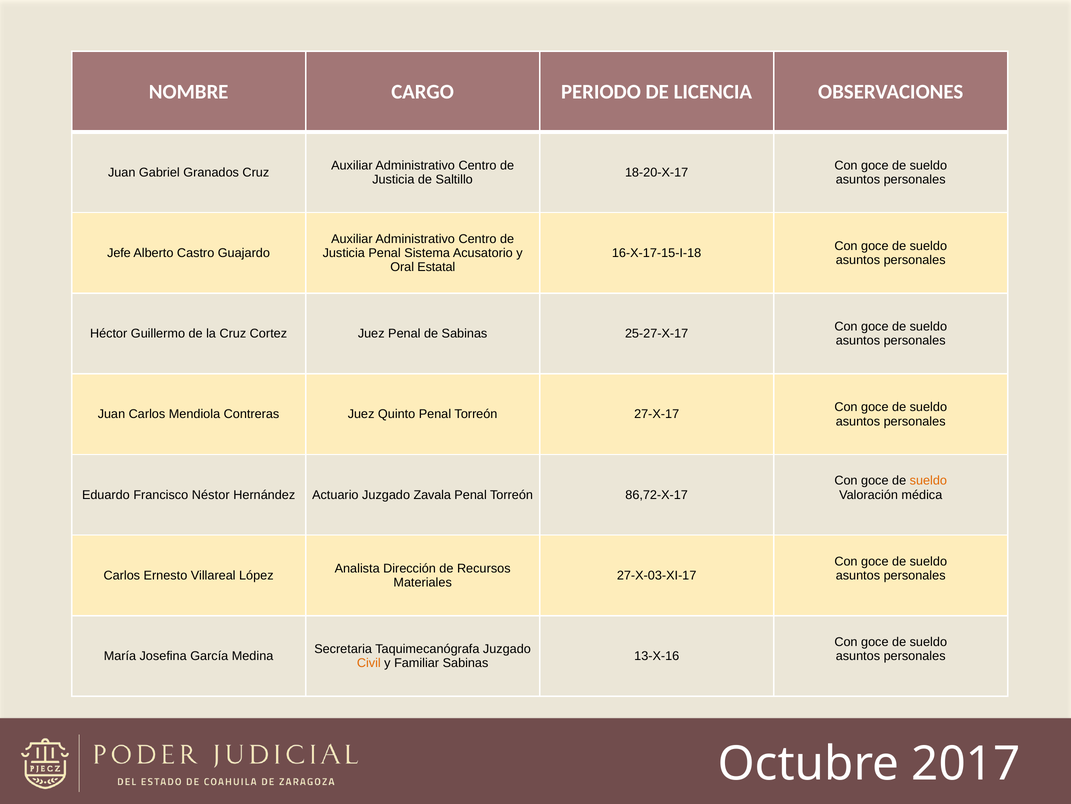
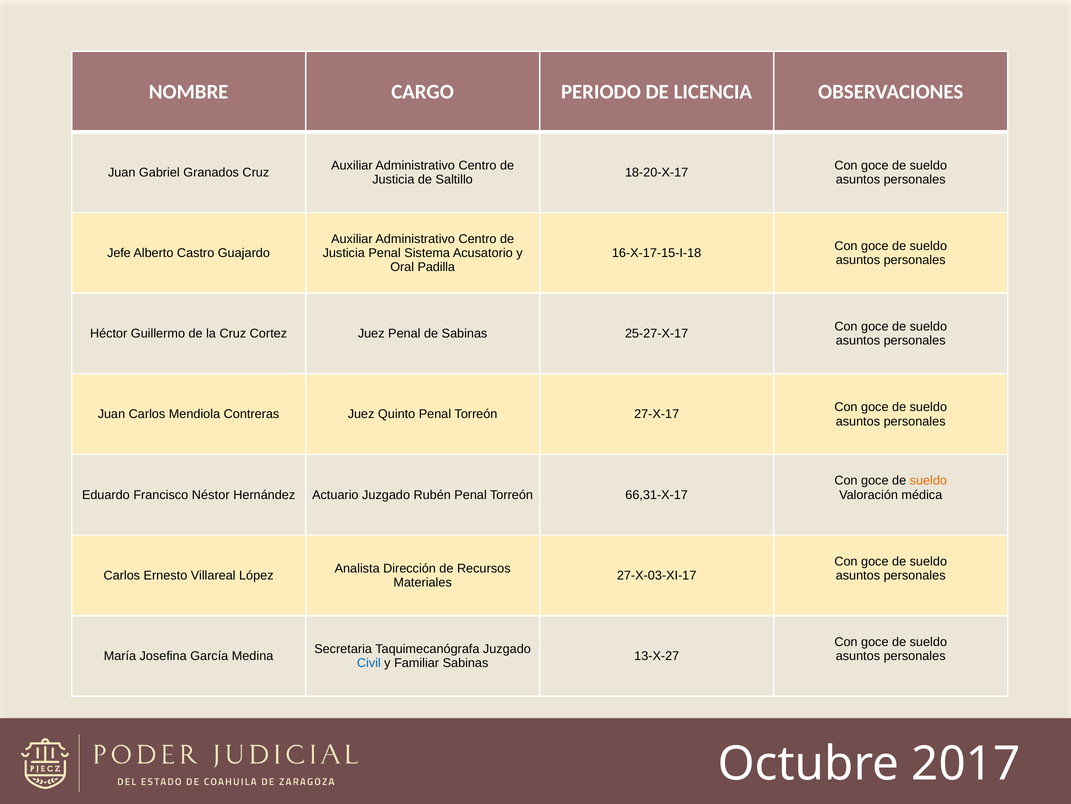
Estatal: Estatal -> Padilla (436, 267)
Zavala: Zavala -> Rubén (432, 494)
86,72-X-17: 86,72-X-17 -> 66,31-X-17 (657, 494)
13-X-16: 13-X-16 -> 13-X-27 (657, 656)
Civil colour: orange -> blue (369, 663)
